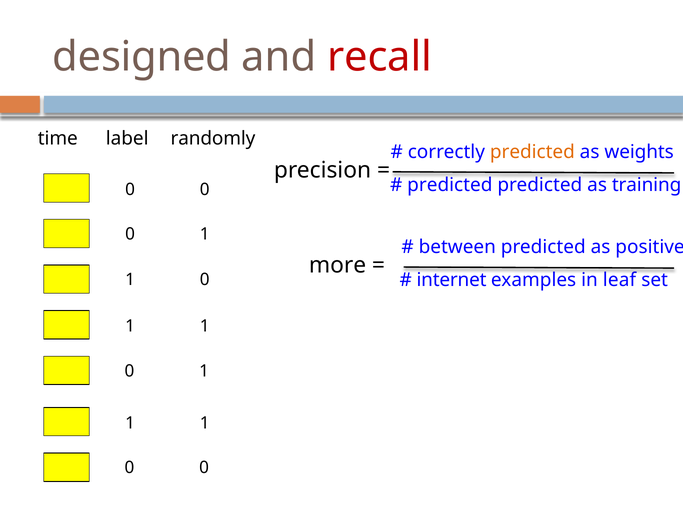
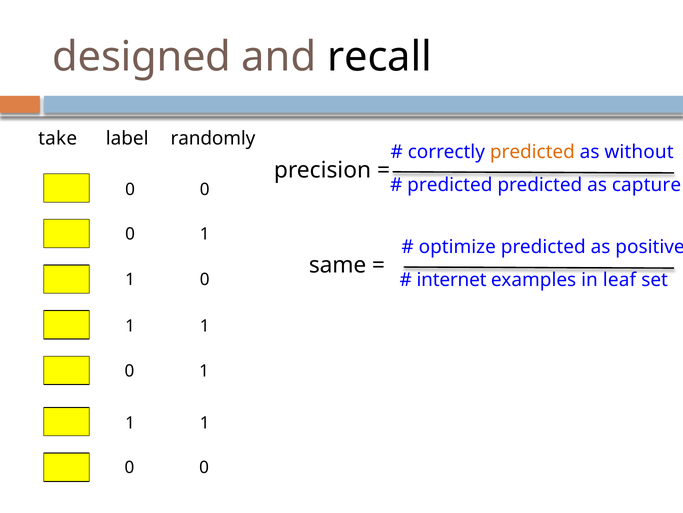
recall colour: red -> black (380, 57)
time: time -> take (58, 138)
weights: weights -> without (639, 152)
training: training -> capture (646, 185)
between: between -> optimize (457, 247)
more: more -> same (338, 265)
